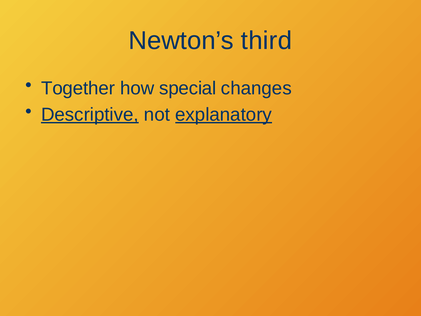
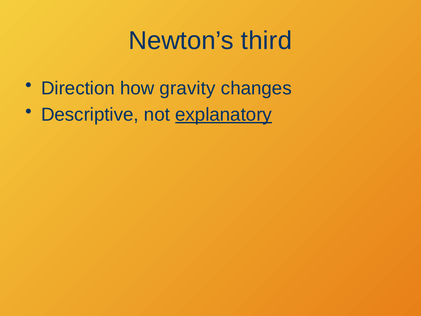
Together: Together -> Direction (78, 88)
special: special -> gravity (188, 88)
Descriptive underline: present -> none (90, 115)
